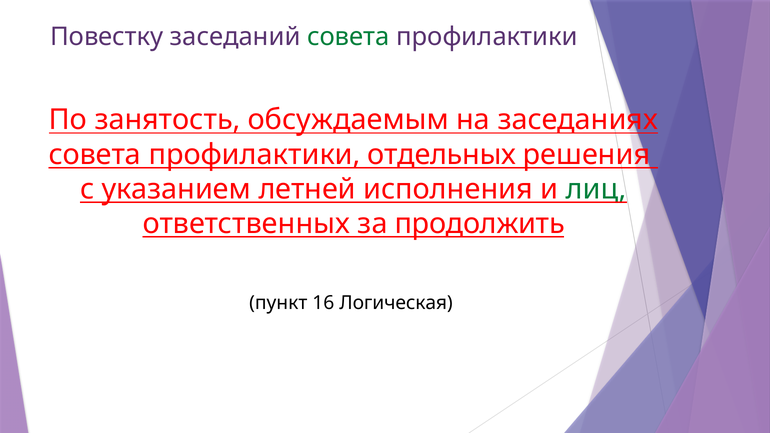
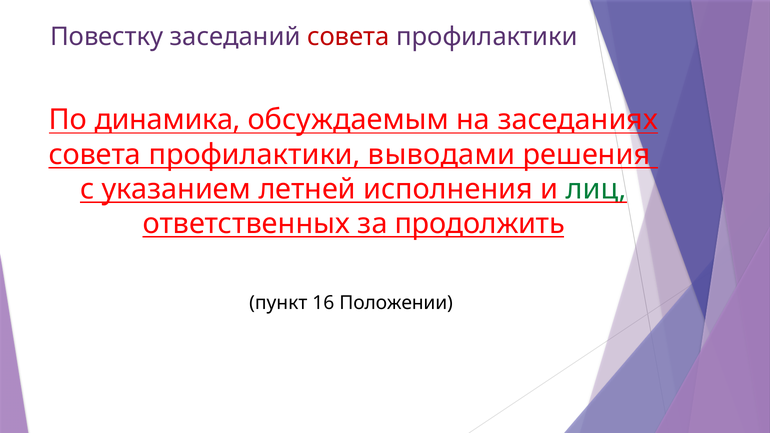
совета colour: green -> red (348, 37)
занятость: занятость -> динамика (168, 120)
отдельных: отдельных -> выводами (442, 155)
Логическая: Логическая -> Положении (396, 303)
